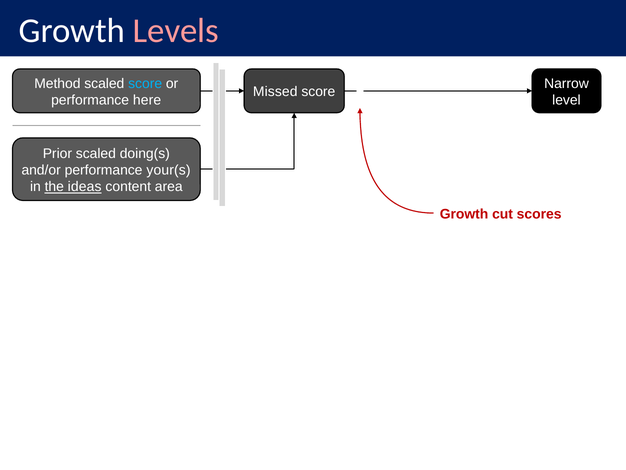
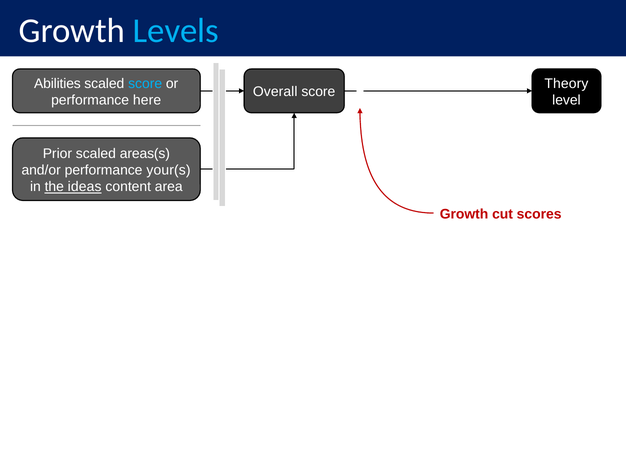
Levels colour: pink -> light blue (176, 31)
Method: Method -> Abilities (57, 83)
Narrow: Narrow -> Theory (566, 83)
Missed: Missed -> Overall (275, 92)
doing(s: doing(s -> areas(s (145, 153)
